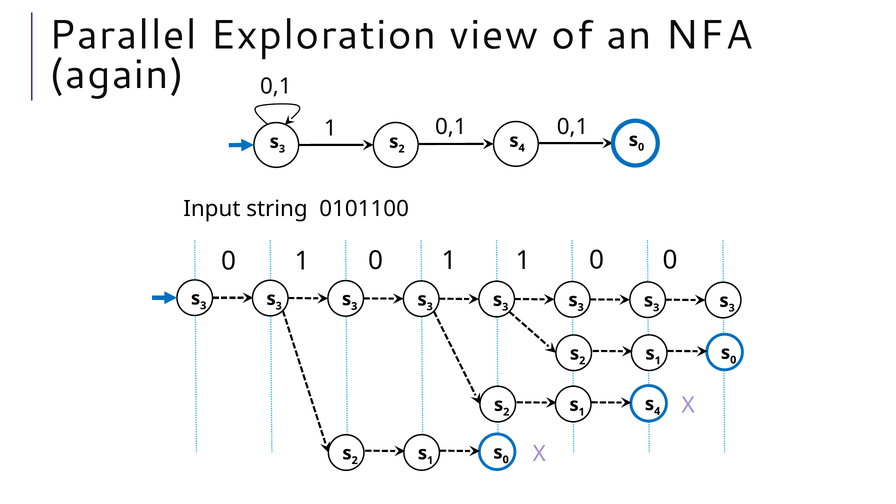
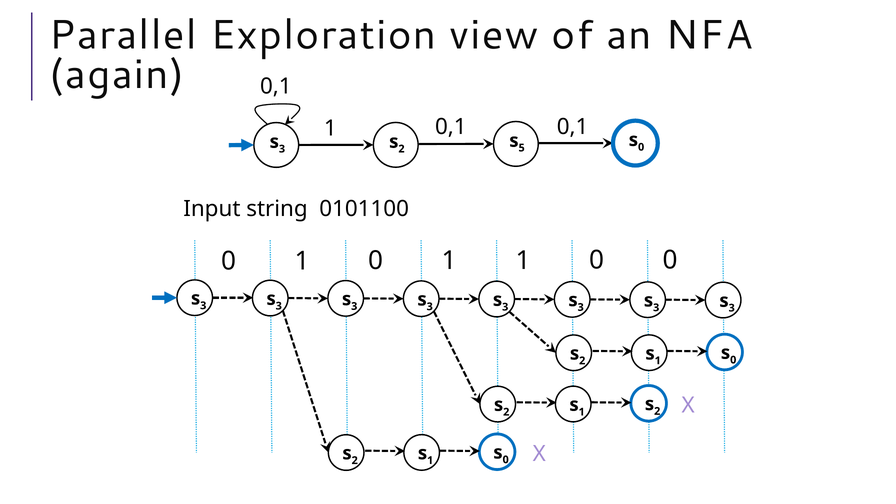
4: 4 -> 5 (522, 148)
4: 4 -> 2 (657, 411)
